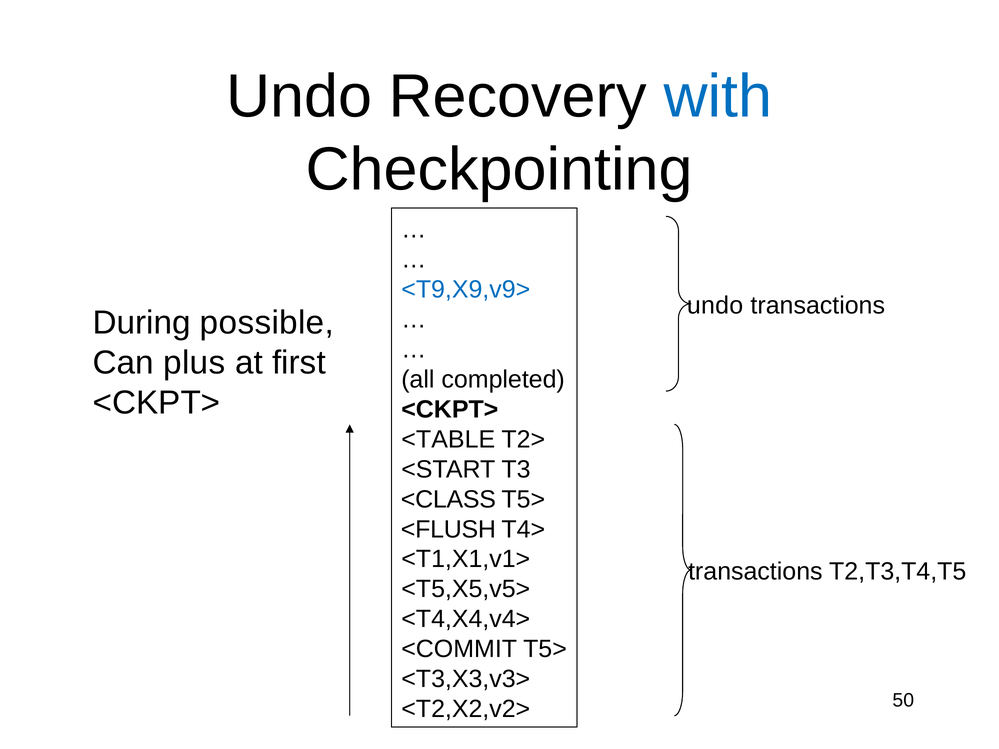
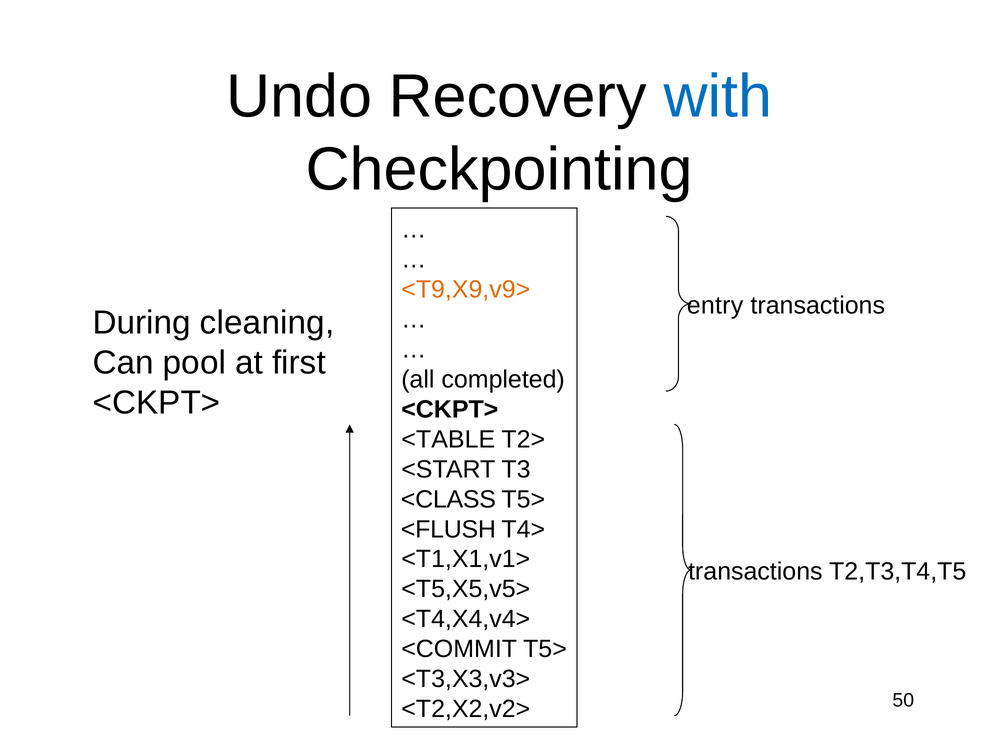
<T9,X9,v9> colour: blue -> orange (466, 290)
undo: undo -> entry (715, 306)
possible: possible -> cleaning (267, 323)
plus: plus -> pool (194, 363)
